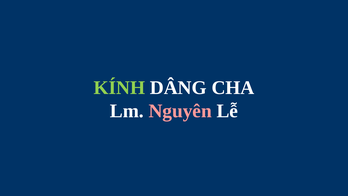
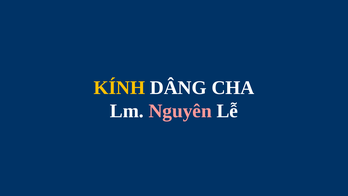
KÍNH colour: light green -> yellow (119, 88)
